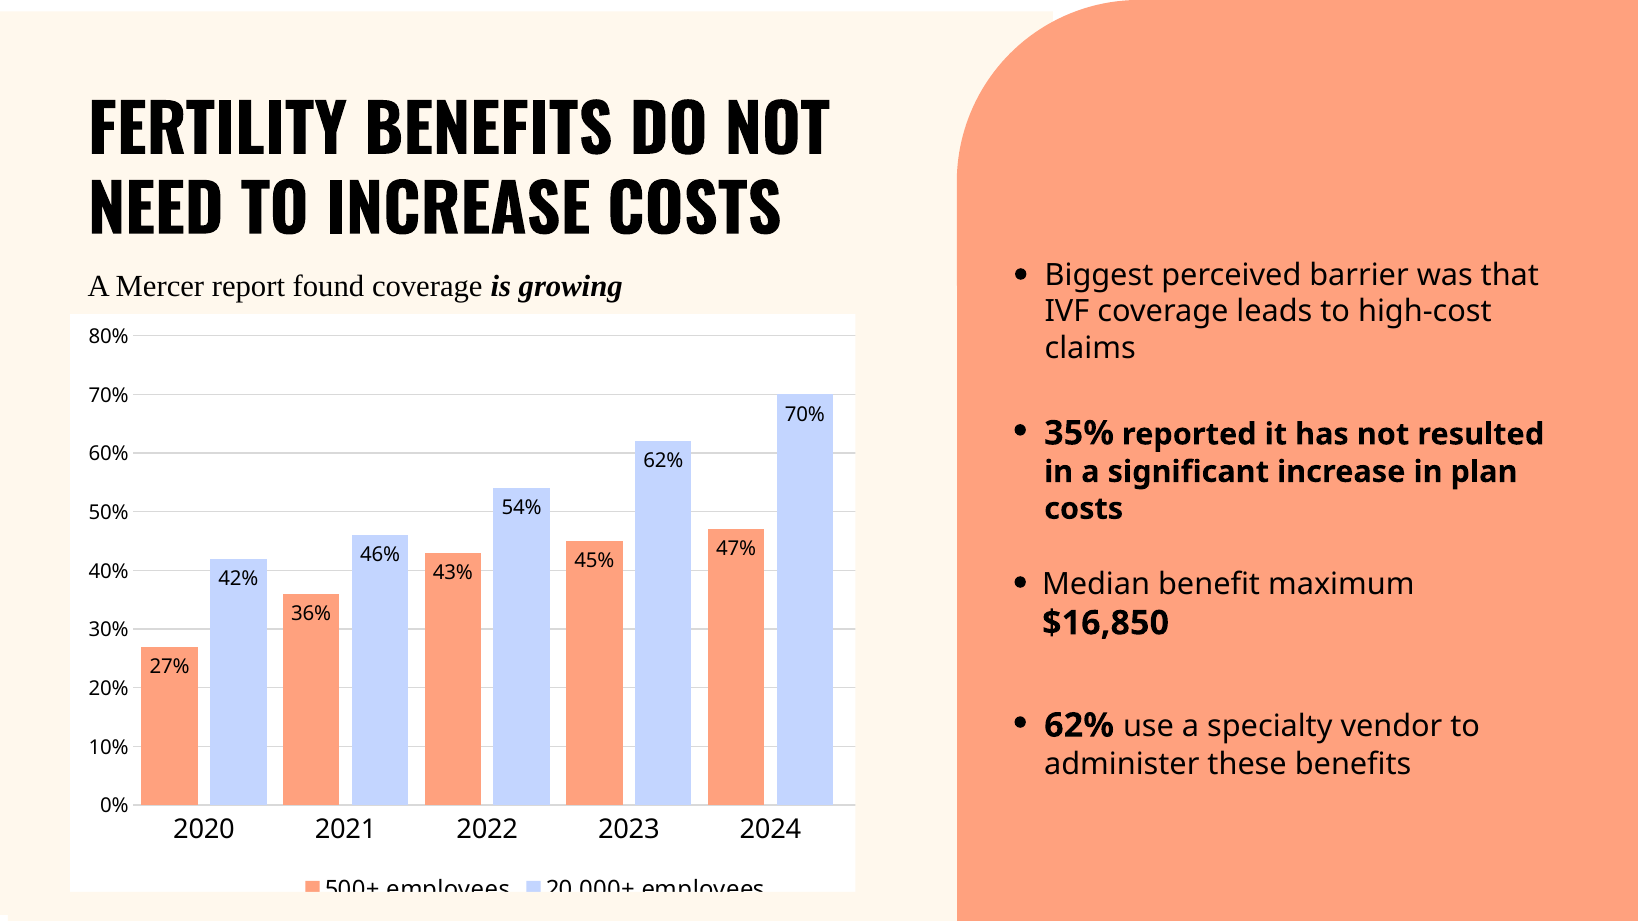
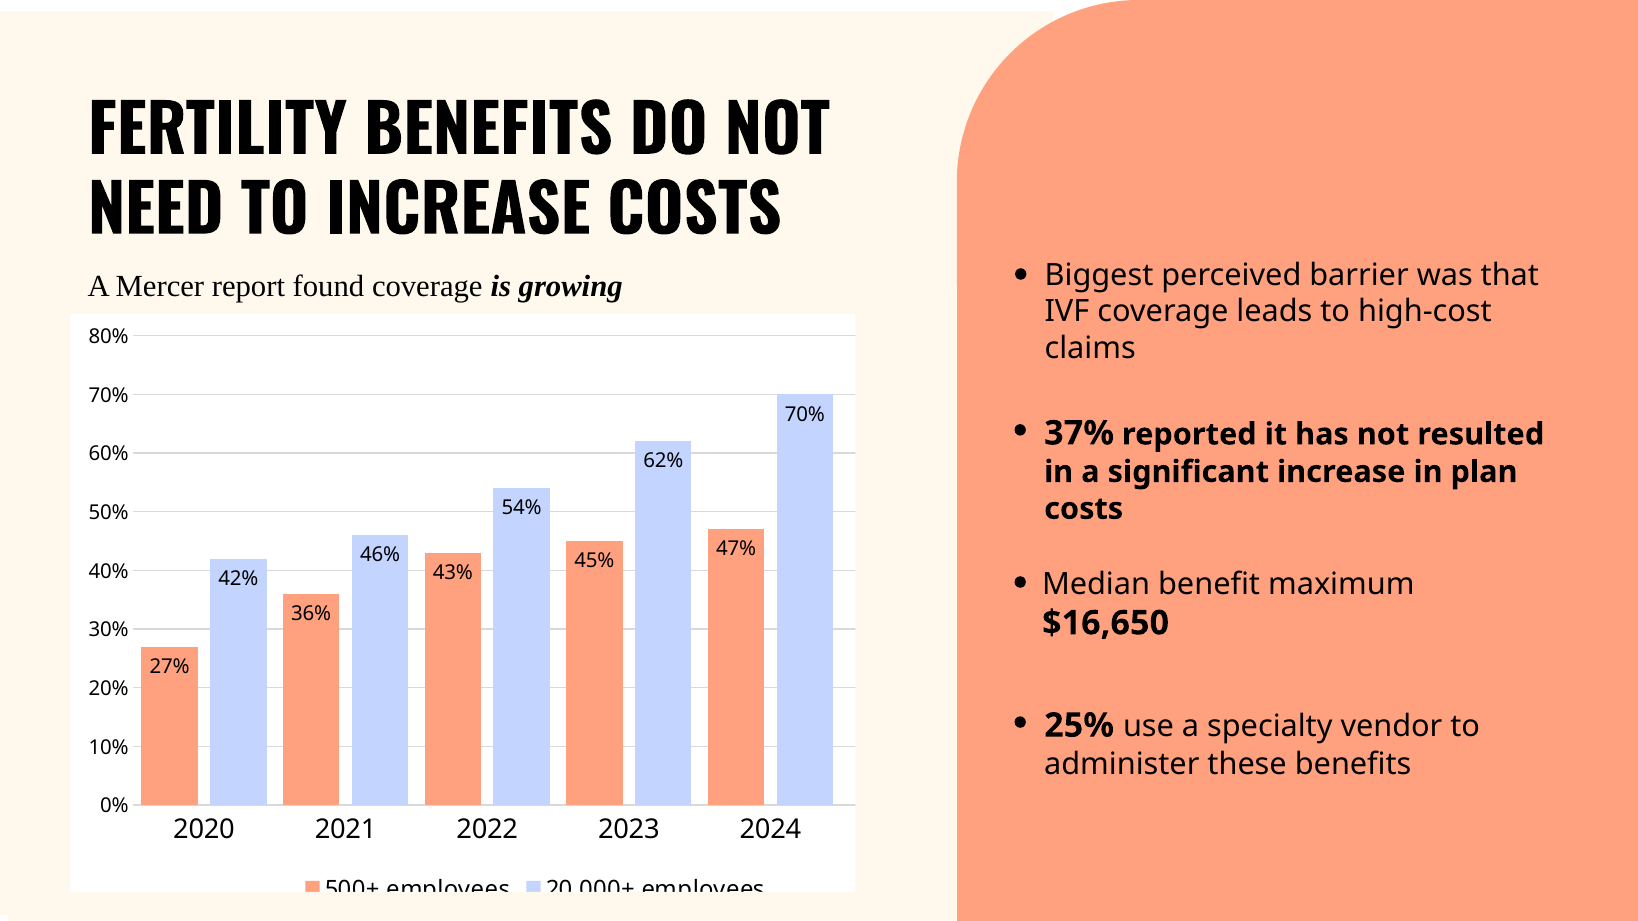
35%: 35% -> 37% (1079, 433)
$16,850: $16,850 -> $16,650 (1106, 623)
62%: 62% -> 25% (1079, 726)
